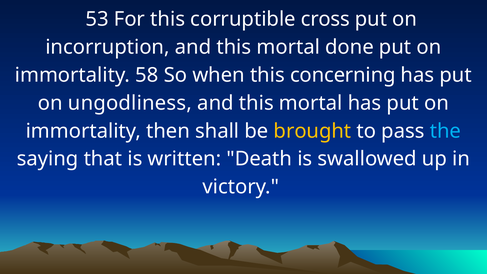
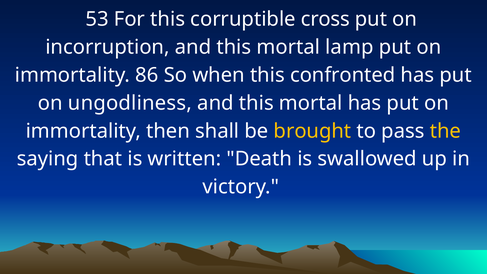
done: done -> lamp (349, 47)
58: 58 -> 86 (147, 75)
concerning: concerning -> confronted (343, 75)
the colour: light blue -> yellow (445, 131)
